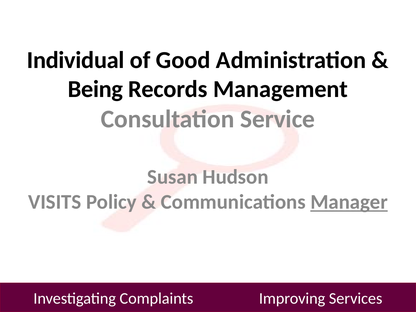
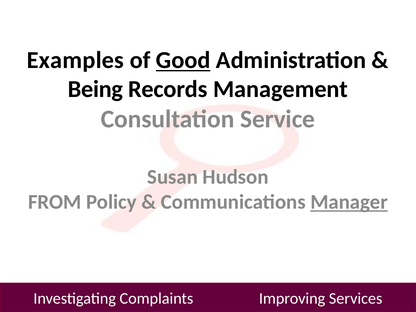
Individual: Individual -> Examples (75, 60)
Good underline: none -> present (183, 60)
VISITS: VISITS -> FROM (55, 202)
